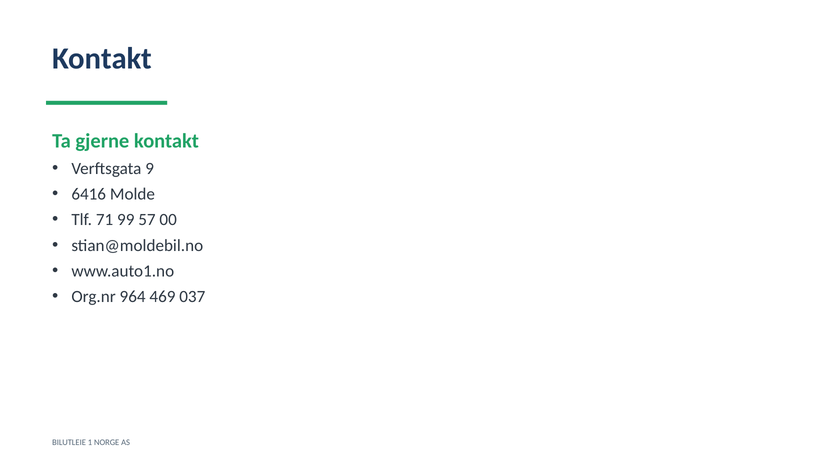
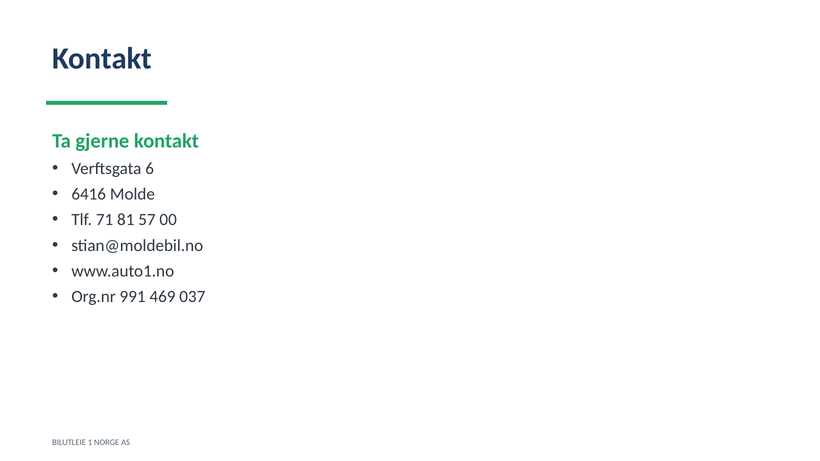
9: 9 -> 6 (150, 169)
99: 99 -> 81 (126, 220)
964: 964 -> 991 (133, 297)
